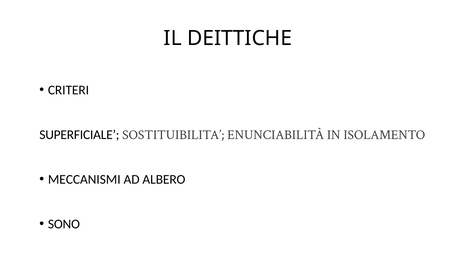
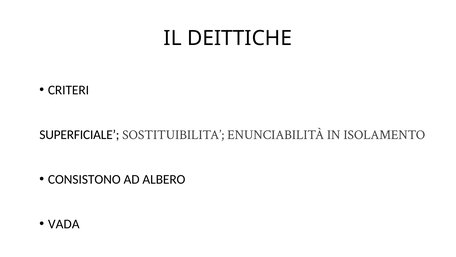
MECCANISMI: MECCANISMI -> CONSISTONO (84, 179)
SONO: SONO -> VADA (64, 224)
